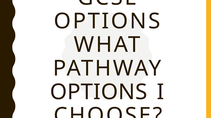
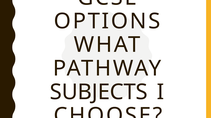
OPTIONS: OPTIONS -> SUBJECTS (99, 93)
